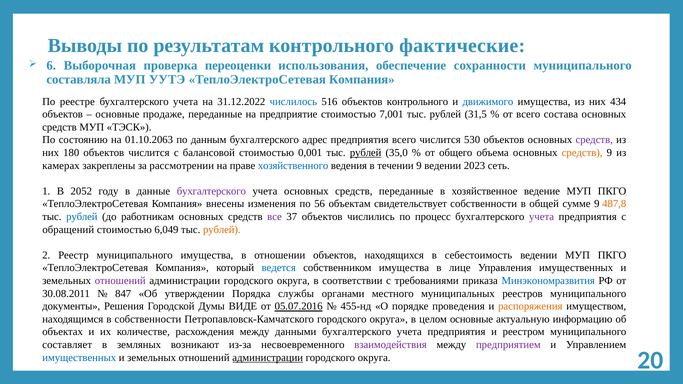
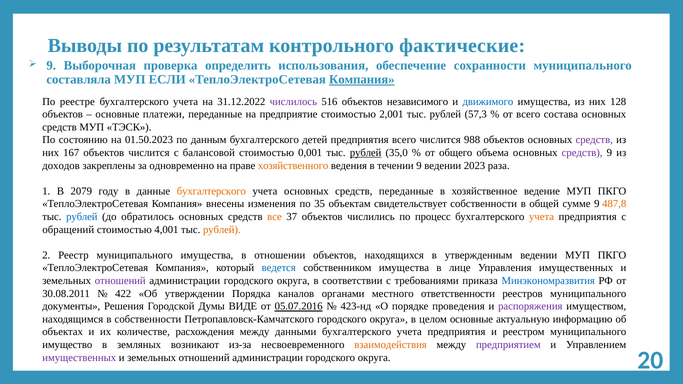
6: 6 -> 9 (51, 66)
переоценки: переоценки -> определить (238, 66)
УУТЭ: УУТЭ -> ЕСЛИ (167, 79)
Компания underline: none -> present (362, 79)
числилось colour: blue -> purple (293, 102)
объектов контрольного: контрольного -> независимого (418, 102)
434: 434 -> 128 (618, 102)
продаже: продаже -> платежи (164, 114)
7,001: 7,001 -> 2,001 (391, 114)
31,5: 31,5 -> 57,3 (476, 114)
01.10.2063: 01.10.2063 -> 01.50.2023 (149, 140)
адрес: адрес -> детей (315, 140)
530: 530 -> 988 (472, 140)
180: 180 -> 167 (71, 153)
средств colour: orange -> purple (582, 153)
камерах: камерах -> доходов (61, 166)
рассмотрении: рассмотрении -> одновременно (182, 166)
хозяйственного colour: blue -> orange (293, 166)
сеть: сеть -> раза (499, 166)
2052: 2052 -> 2079 (81, 191)
бухгалтерского colour: purple -> orange (211, 191)
56: 56 -> 35 (320, 204)
работникам: работникам -> обратилось (148, 217)
все colour: purple -> orange (274, 217)
учета colour: purple -> orange (542, 217)
6,049: 6,049 -> 4,001 (166, 230)
себестоимость: себестоимость -> утвержденным (479, 255)
847: 847 -> 422 (123, 294)
службы: службы -> каналов (296, 294)
муниципальных: муниципальных -> ответственности (458, 294)
455-нд: 455-нд -> 423-нд (356, 307)
распоряжения colour: orange -> purple (530, 307)
составляет: составляет -> имущество (67, 345)
взаимодействия colour: purple -> orange (391, 345)
имущественных colour: blue -> purple (79, 358)
администрации underline: present -> none (268, 358)
